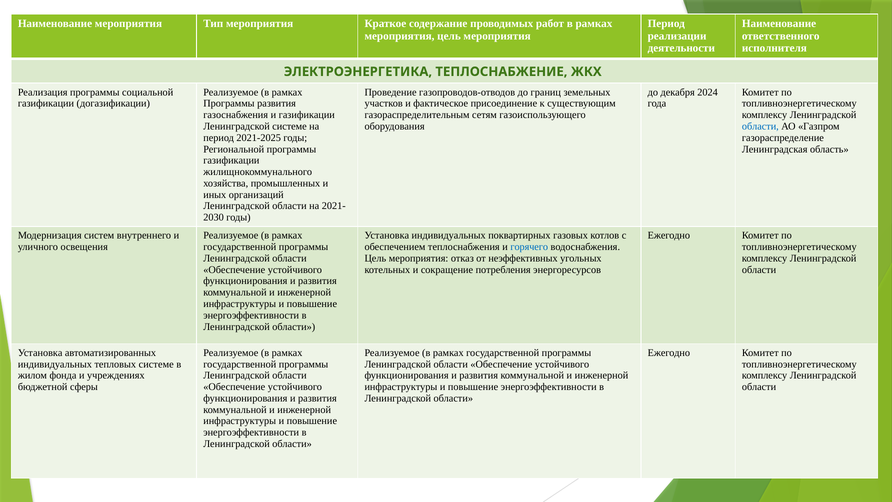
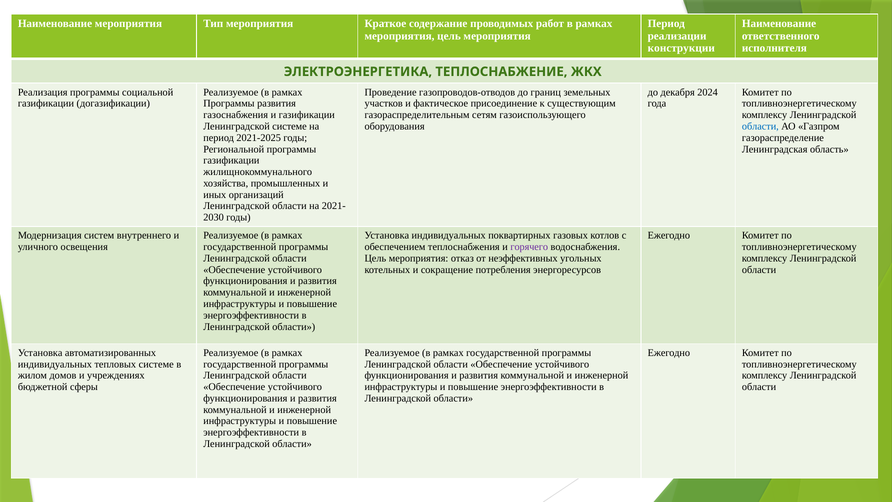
деятельности: деятельности -> конструкции (681, 48)
горячего colour: blue -> purple (529, 247)
фонда: фонда -> домов (63, 375)
